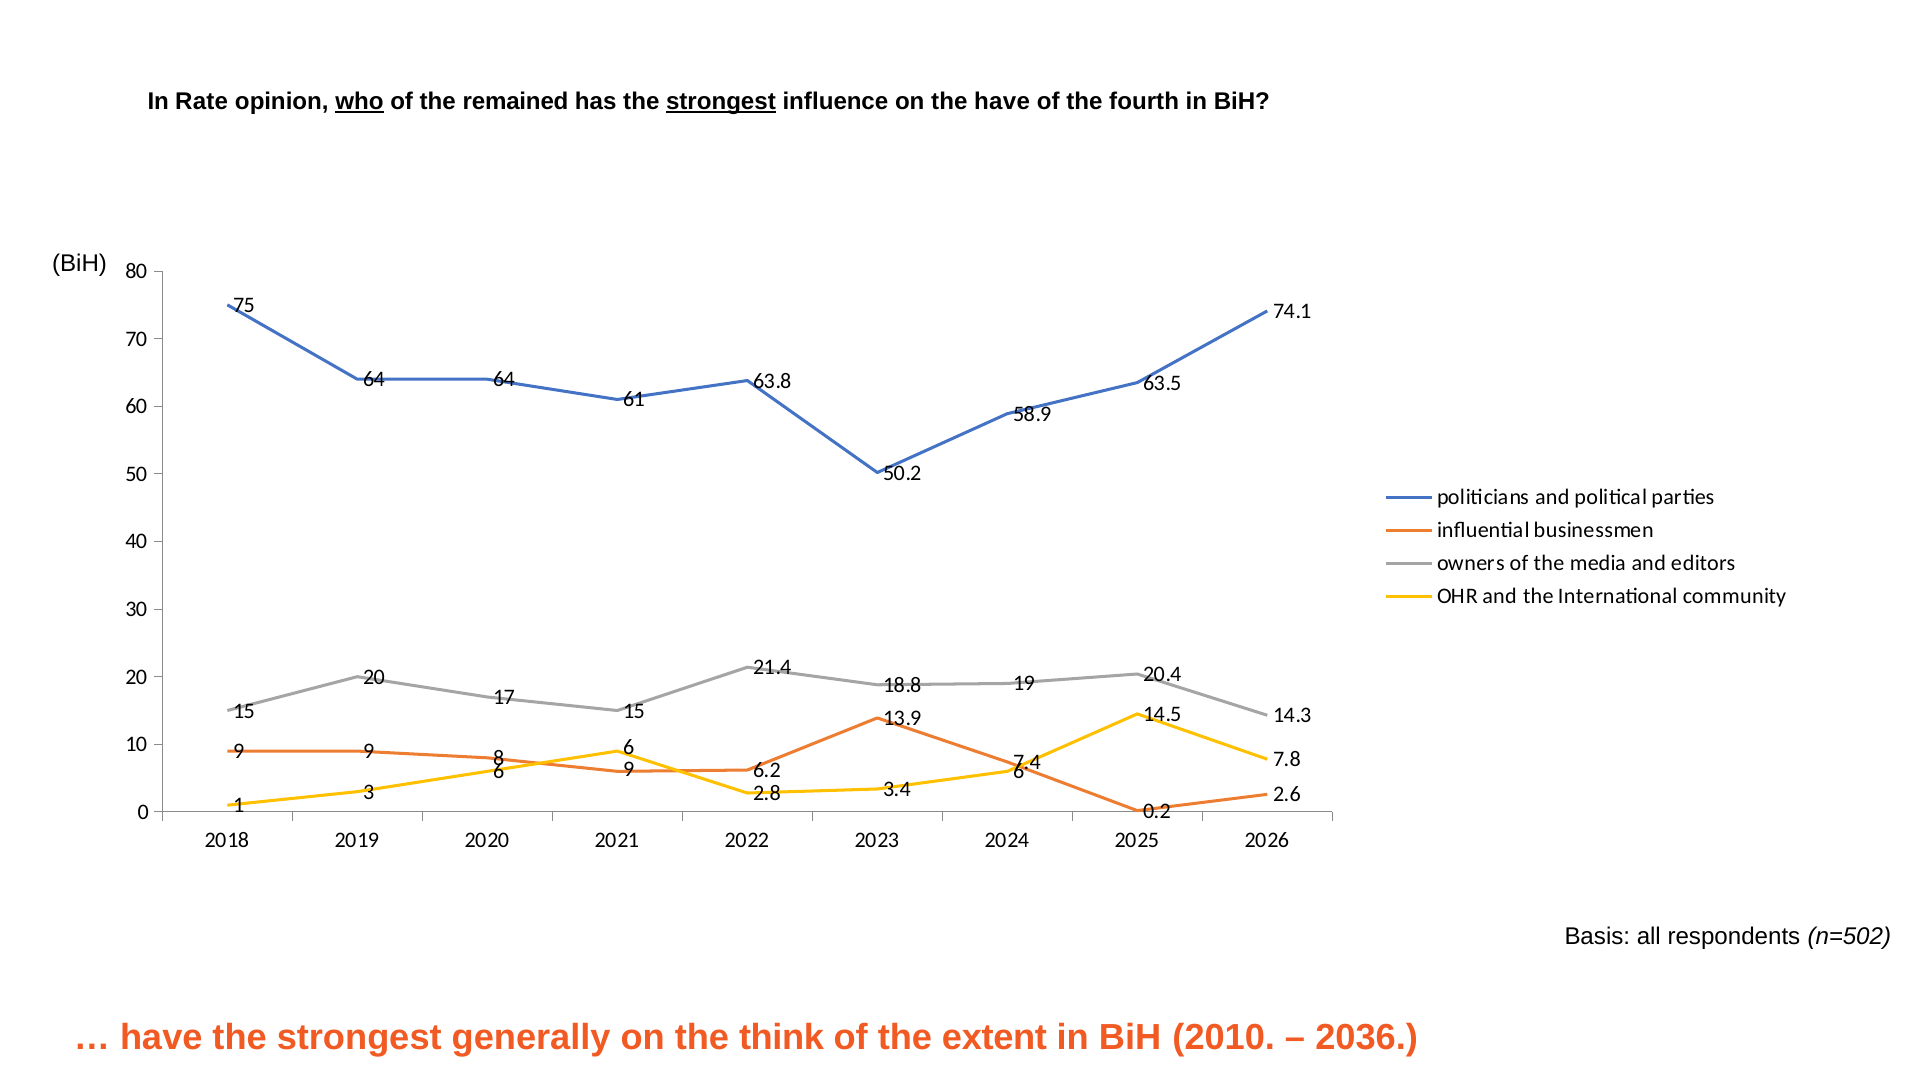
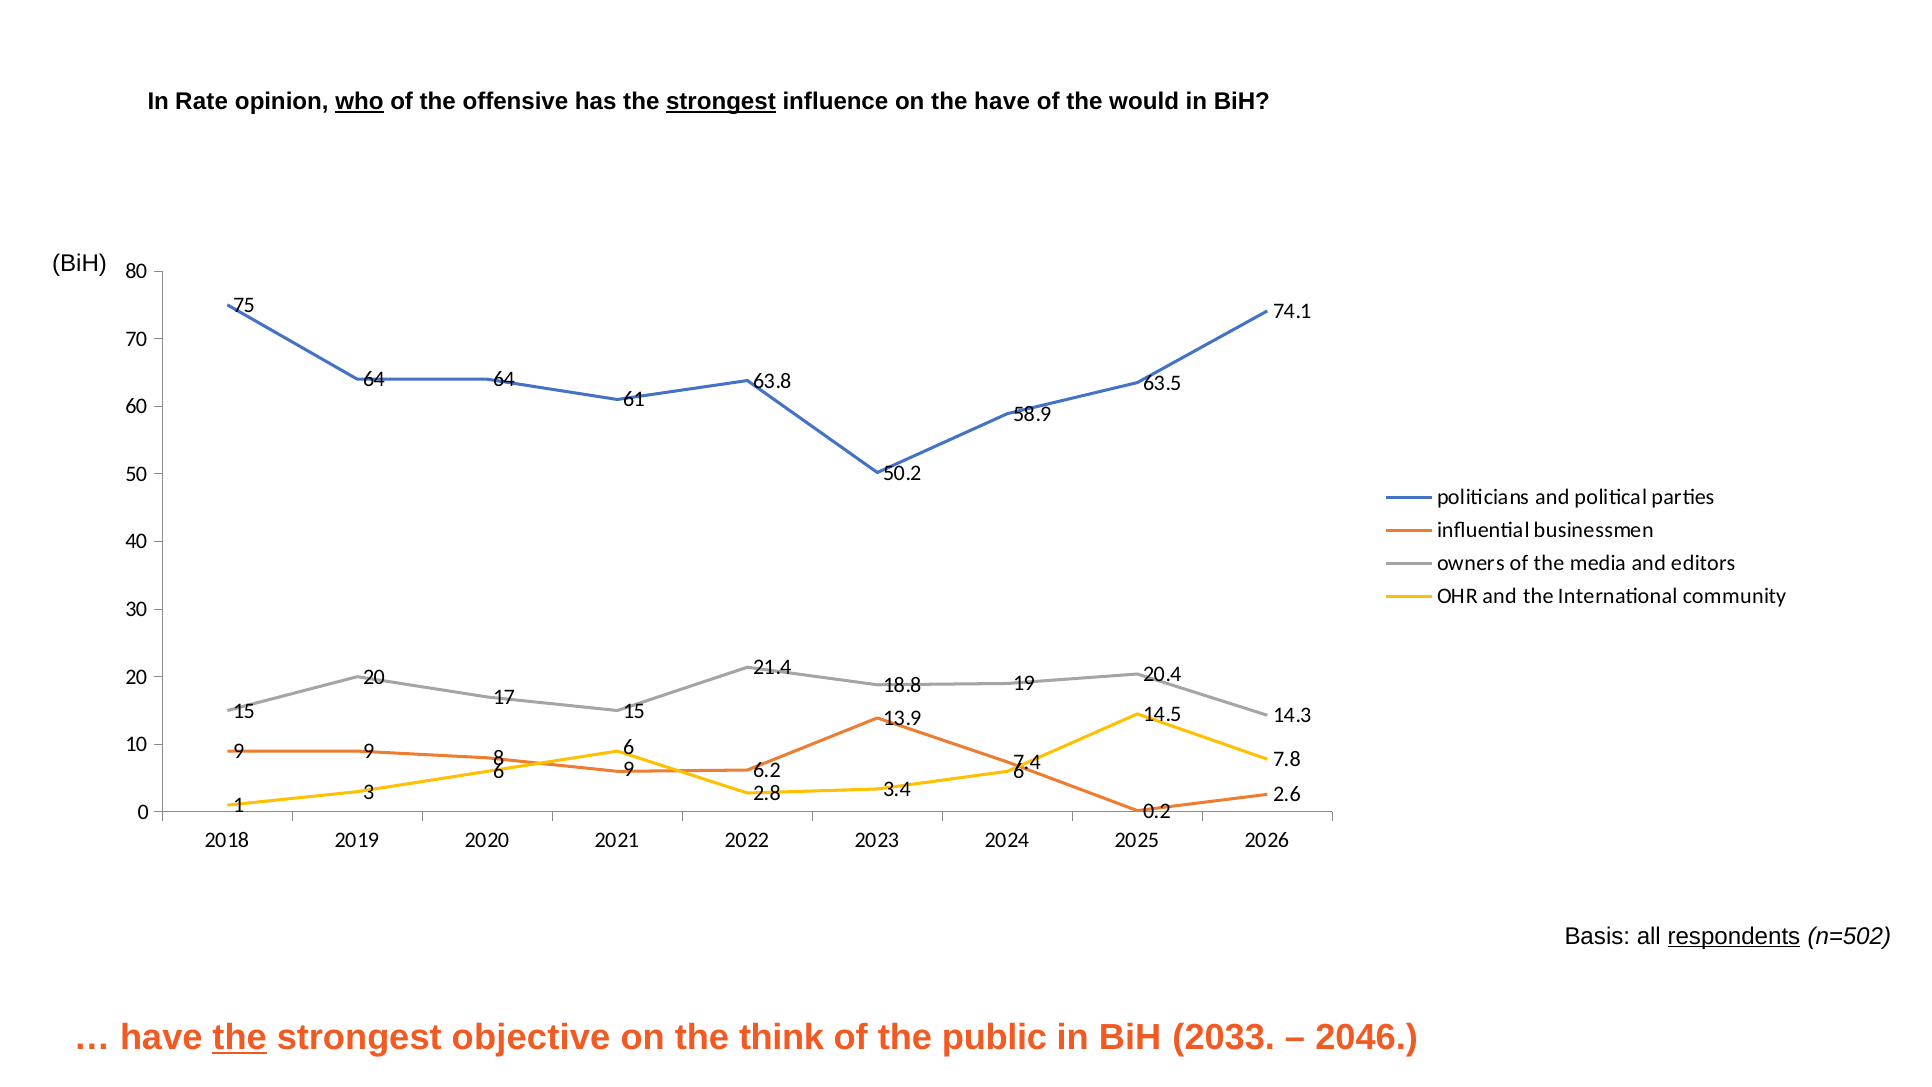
remained: remained -> offensive (515, 101)
fourth: fourth -> would (1144, 101)
respondents underline: none -> present (1734, 936)
the underline: none -> present (240, 1037)
generally: generally -> objective (531, 1037)
extent: extent -> public (994, 1037)
2010: 2010 -> 2033 (1224, 1037)
2036: 2036 -> 2046 (1367, 1037)
